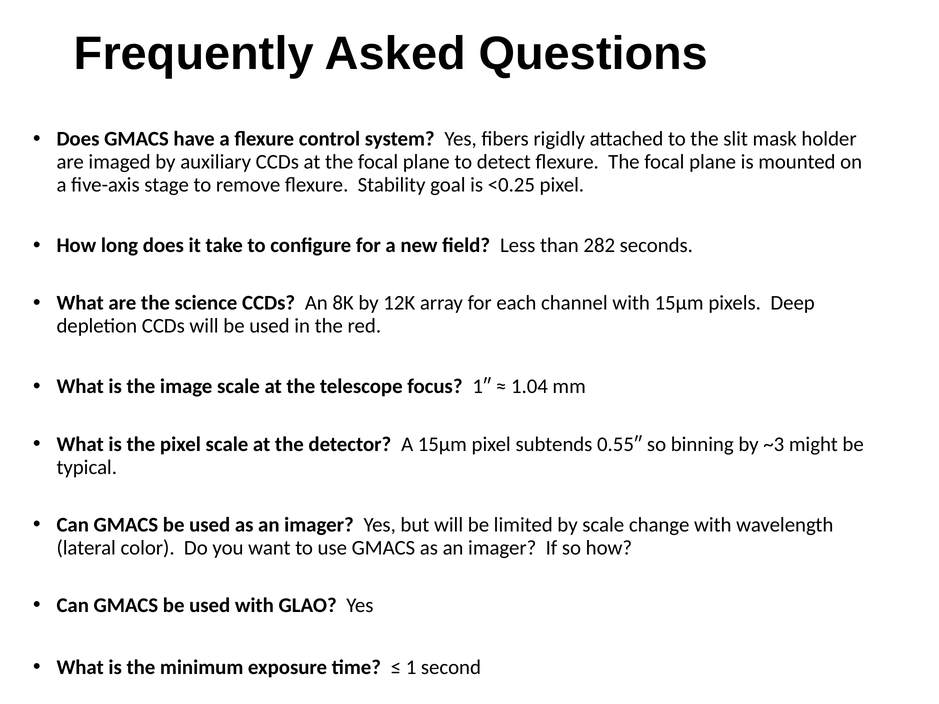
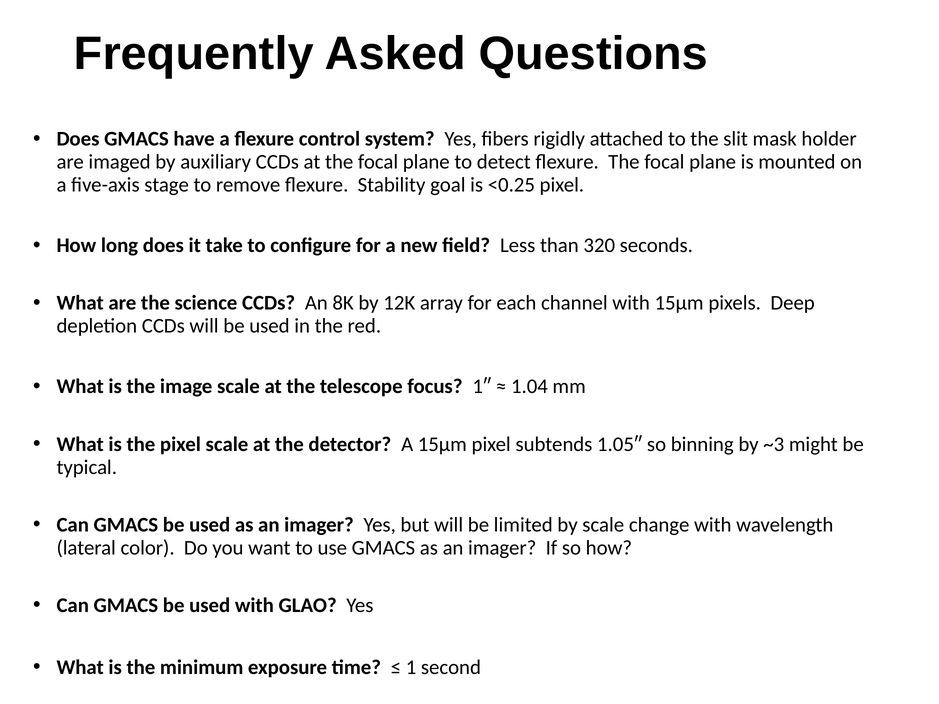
282: 282 -> 320 (599, 246)
0.55″: 0.55″ -> 1.05″ (620, 444)
